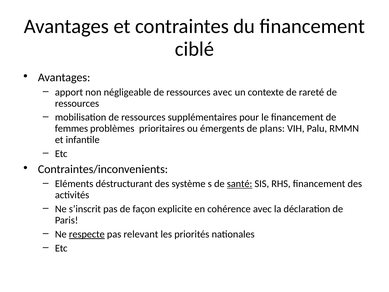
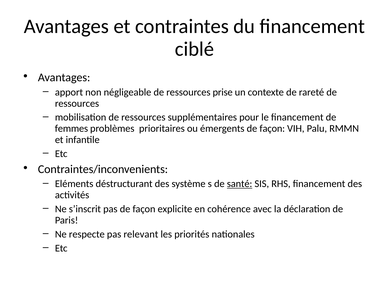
ressources avec: avec -> prise (223, 92)
émergents de plans: plans -> façon (272, 128)
respecte underline: present -> none (87, 234)
